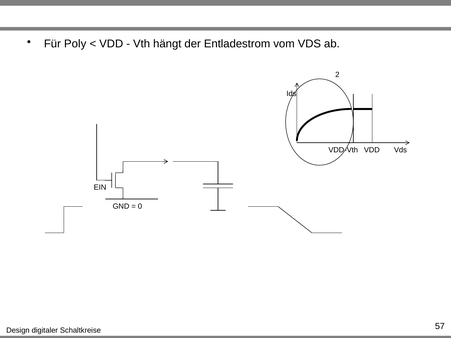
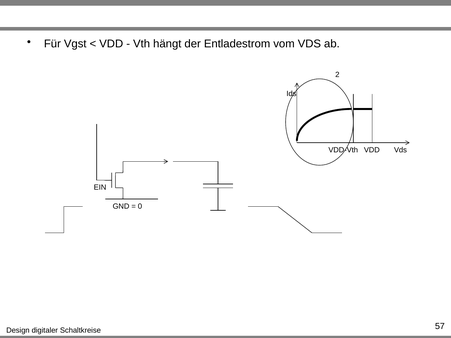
Poly: Poly -> Vgst (75, 44)
